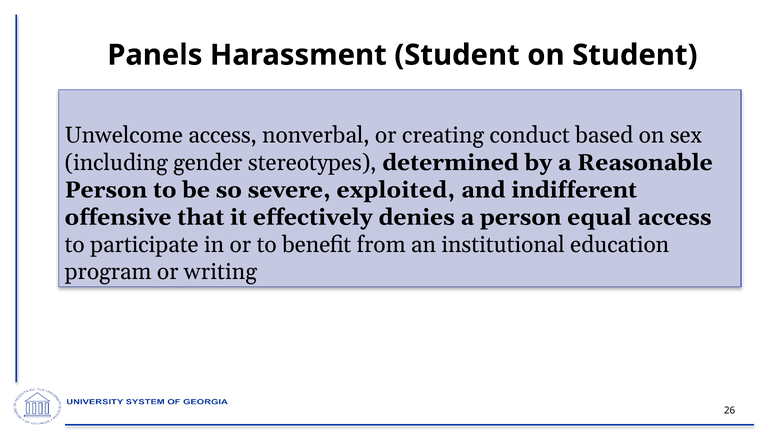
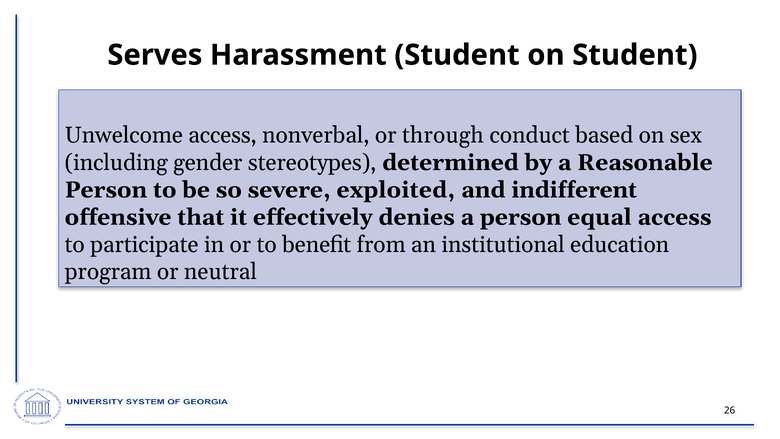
Panels: Panels -> Serves (155, 55)
creating: creating -> through (443, 135)
writing: writing -> neutral (220, 272)
